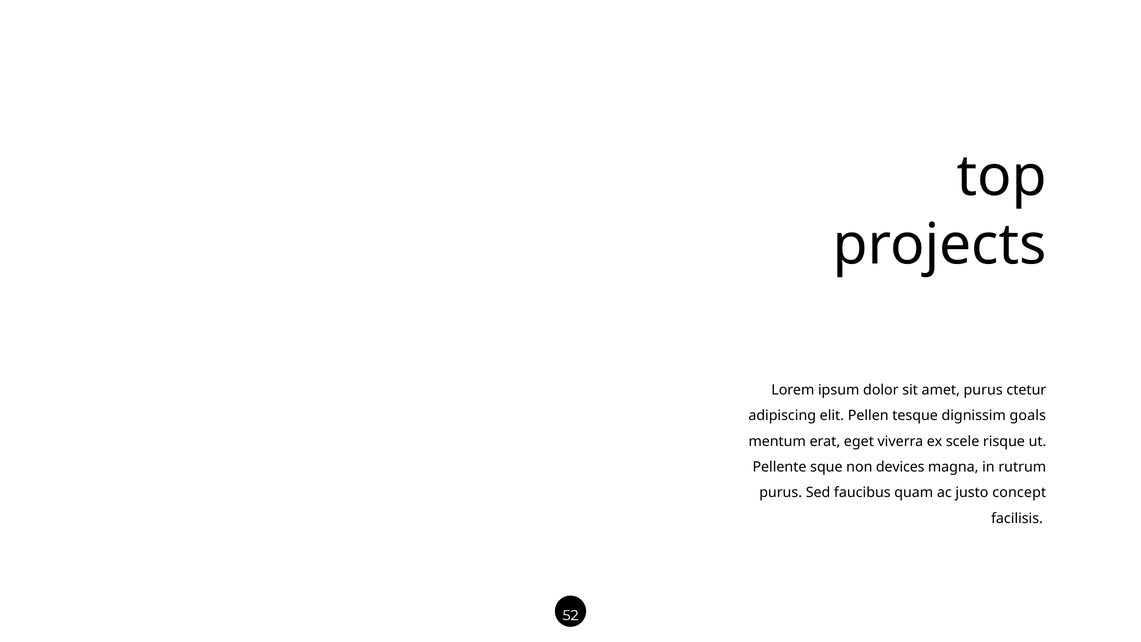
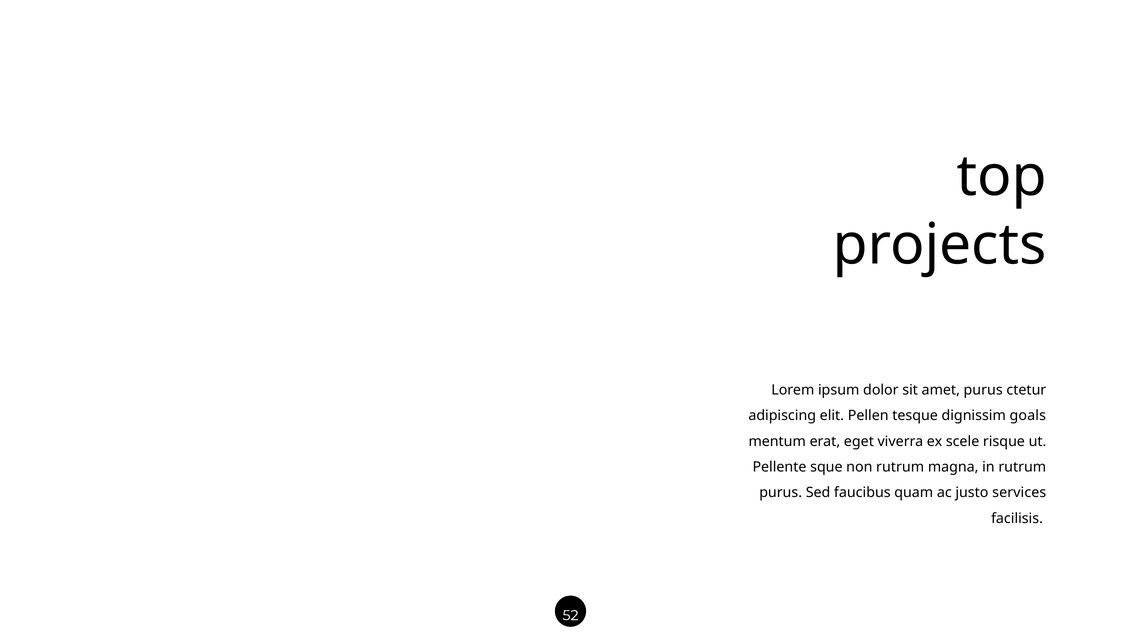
non devices: devices -> rutrum (900, 467)
concept: concept -> services (1019, 493)
